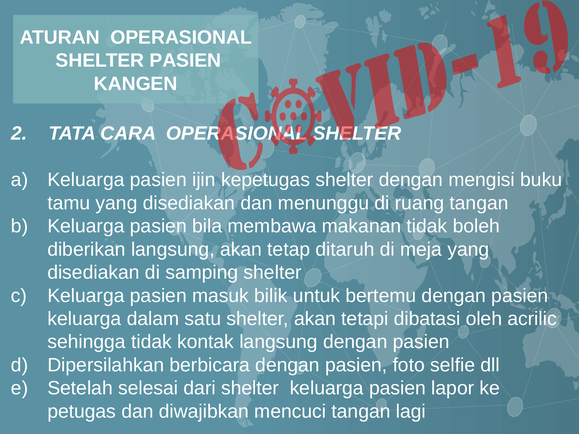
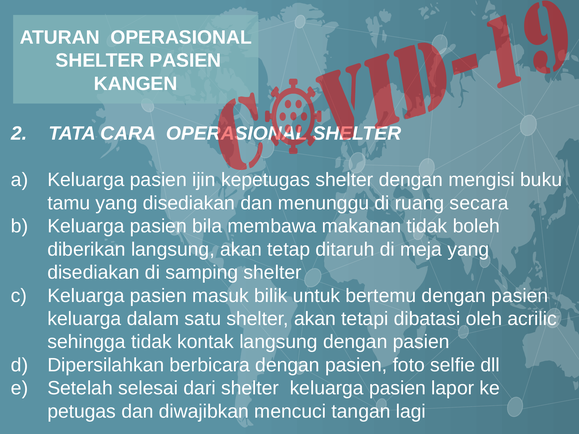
ruang tangan: tangan -> secara (479, 203)
